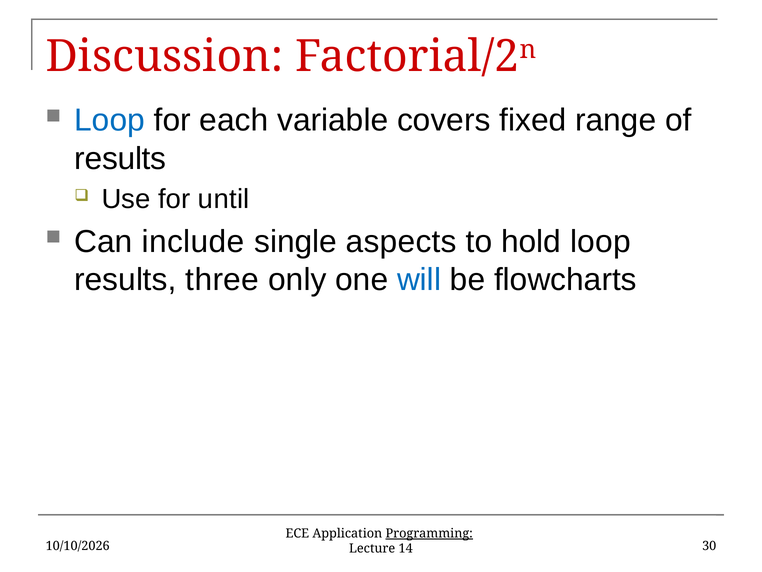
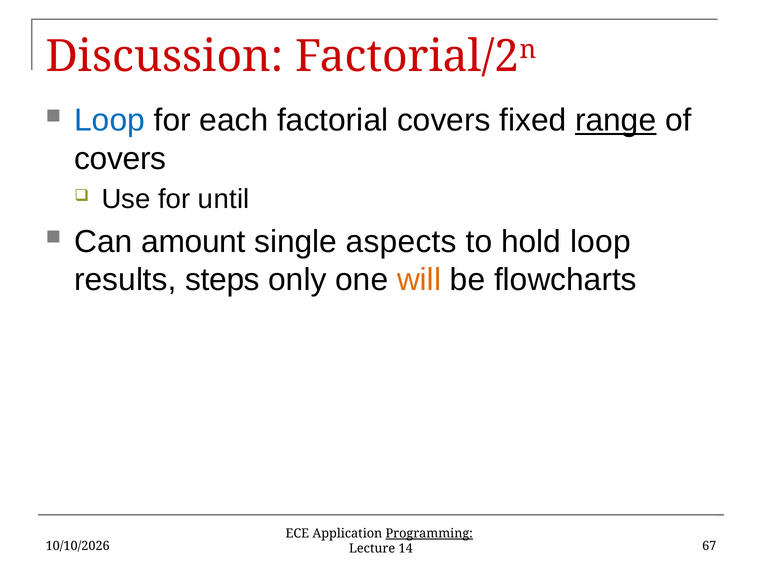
variable: variable -> factorial (333, 120)
range underline: none -> present (616, 120)
results: results -> covers (120, 158)
include: include -> amount (193, 241)
three: three -> steps (223, 279)
will colour: blue -> orange (419, 279)
30: 30 -> 67 (709, 546)
